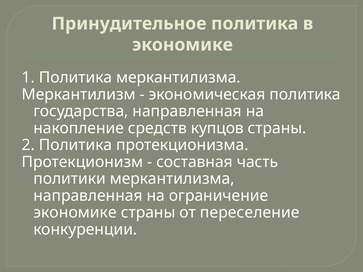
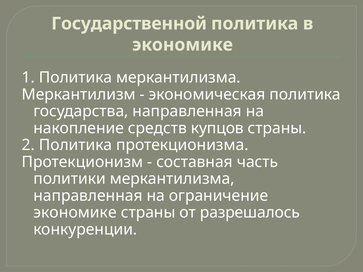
Принудительное: Принудительное -> Государственной (129, 24)
переселение: переселение -> разрешалось (250, 213)
